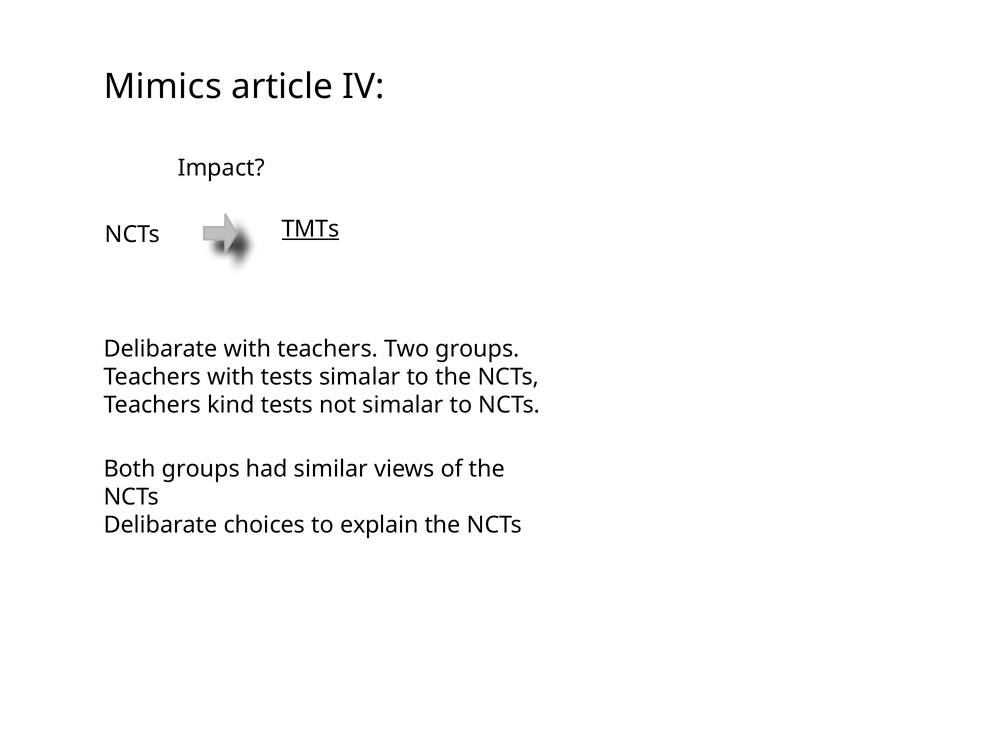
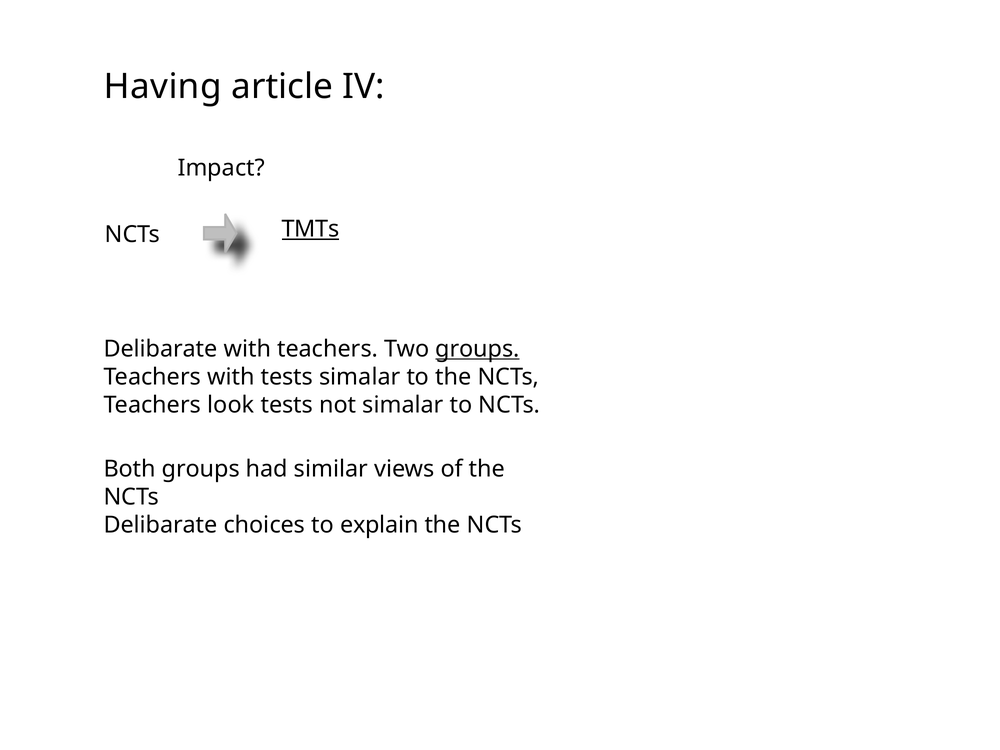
Mimics: Mimics -> Having (163, 87)
groups underline: none -> present (478, 349)
kind: kind -> look (231, 405)
